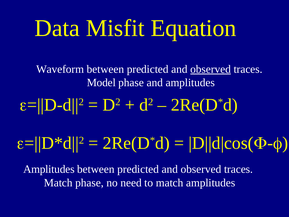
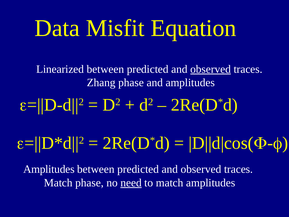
Waveform: Waveform -> Linearized (60, 69)
Model: Model -> Zhang (101, 83)
need underline: none -> present (131, 183)
